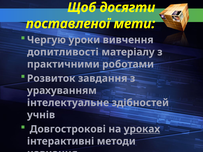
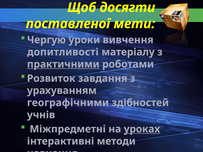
практичними underline: none -> present (63, 64)
інтелектуальне: інтелектуальне -> географічними (68, 103)
Довгострокові: Довгострокові -> Міжпредметні (68, 129)
